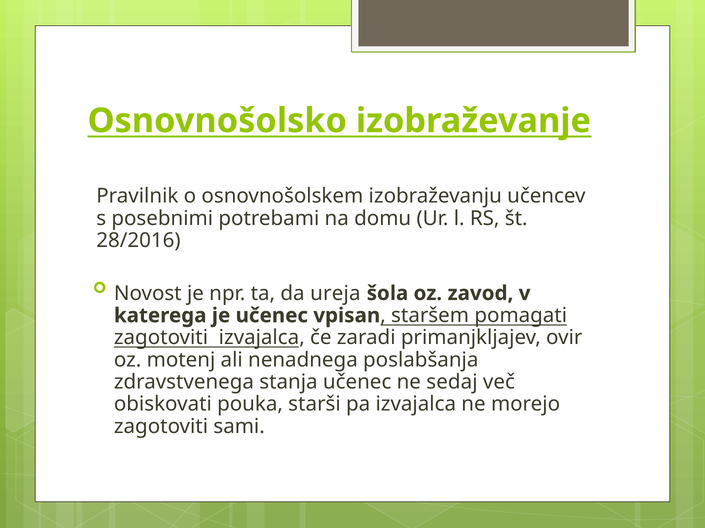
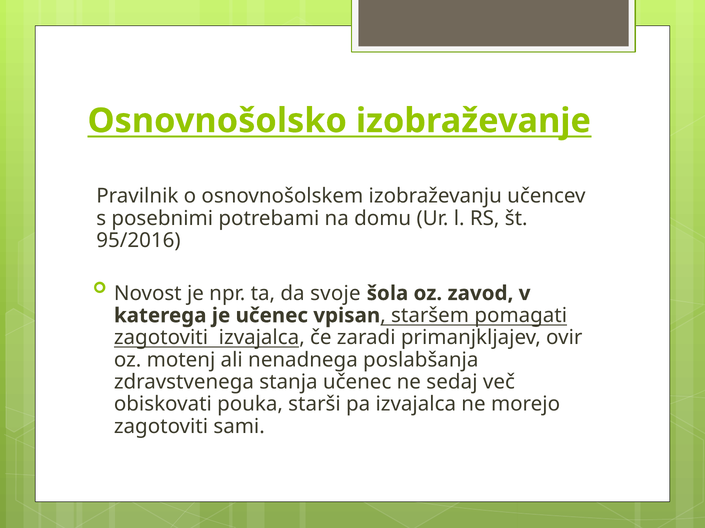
28/2016: 28/2016 -> 95/2016 (139, 241)
ureja: ureja -> svoje (335, 294)
